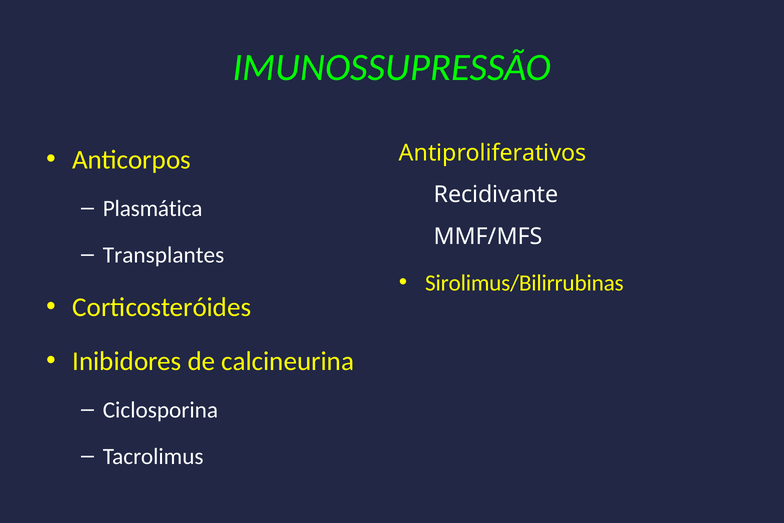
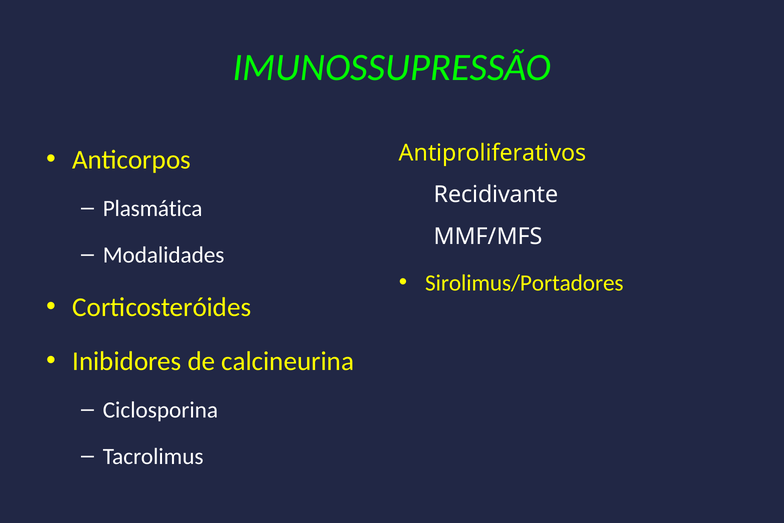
Transplantes: Transplantes -> Modalidades (164, 255)
Sirolimus/Bilirrubinas: Sirolimus/Bilirrubinas -> Sirolimus/Portadores (524, 283)
